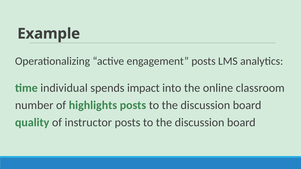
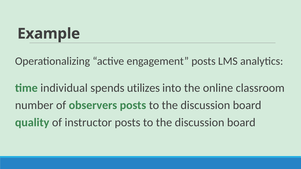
impact: impact -> utilizes (143, 88)
highlights: highlights -> observers (93, 105)
